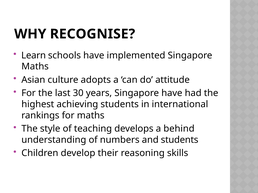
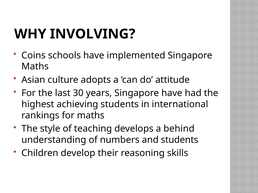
RECOGNISE: RECOGNISE -> INVOLVING (93, 34)
Learn: Learn -> Coins (34, 55)
